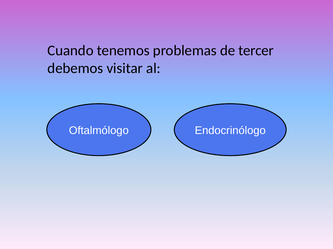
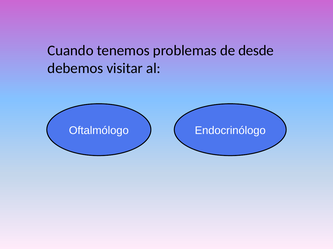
tercer: tercer -> desde (256, 51)
